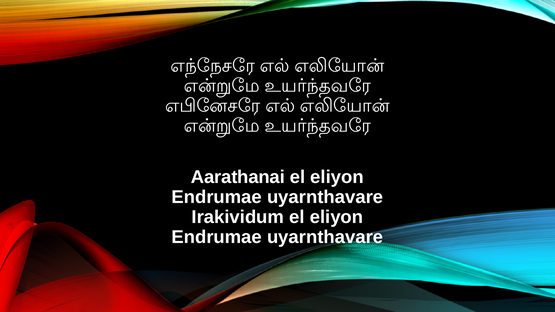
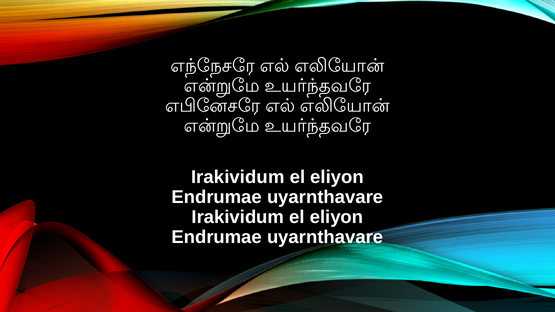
Aarathanai: Aarathanai -> Irakividum (238, 177)
